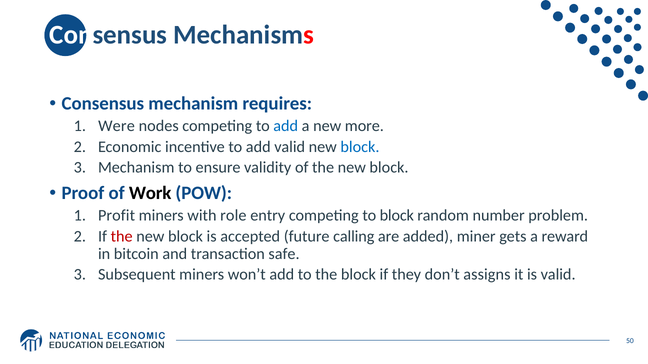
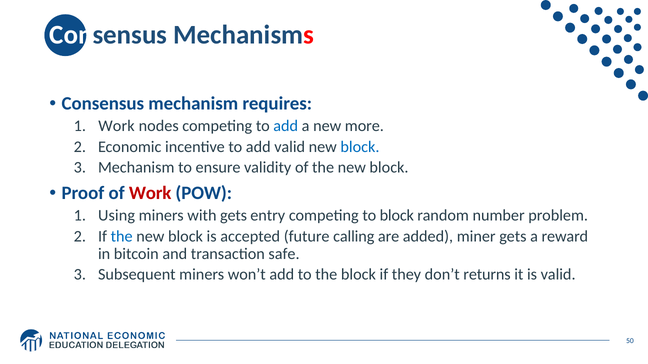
Were: Were -> Work (116, 126)
Work colour: black -> red (150, 193)
Profit: Profit -> Using (117, 216)
with role: role -> gets (234, 216)
the colour: red -> blue (122, 237)
assigns: assigns -> returns (487, 275)
